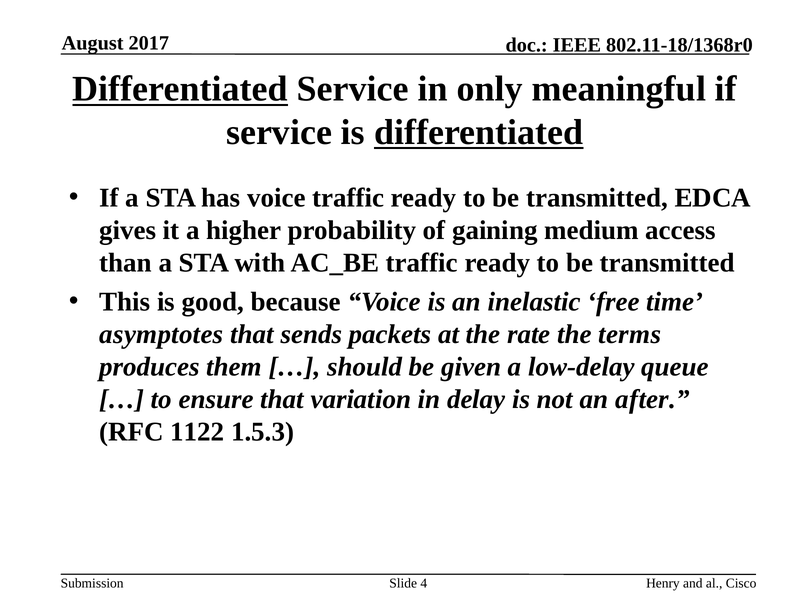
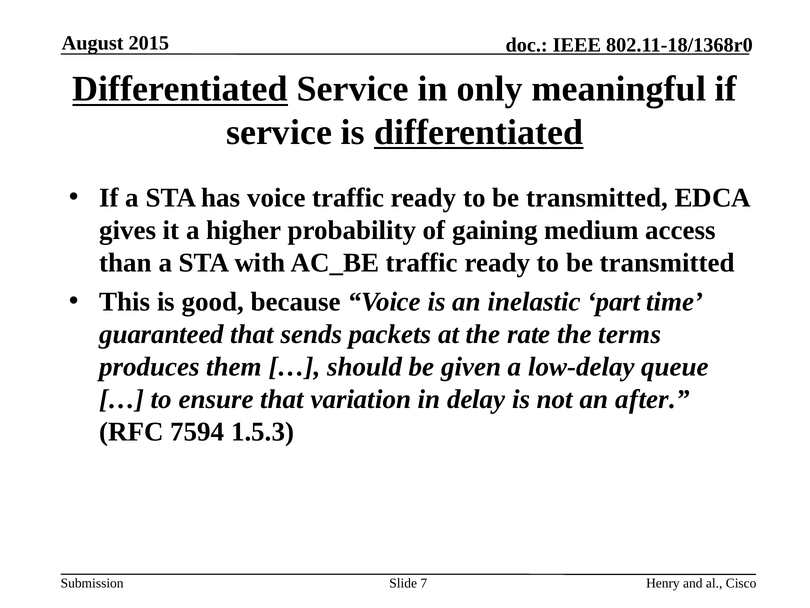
2017: 2017 -> 2015 (149, 43)
free: free -> part (614, 302)
asymptotes: asymptotes -> guaranteed (162, 334)
1122: 1122 -> 7594 (197, 431)
4: 4 -> 7 (424, 583)
